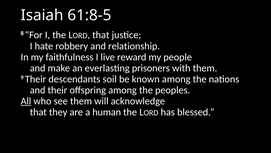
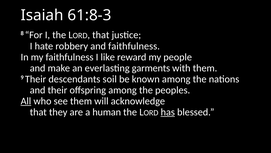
61:8-5: 61:8-5 -> 61:8-3 (89, 15)
and relationship: relationship -> faithfulness (134, 46)
live: live -> like (108, 57)
prisoners: prisoners -> garments (151, 68)
has underline: none -> present (168, 112)
